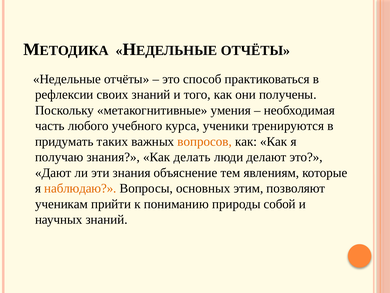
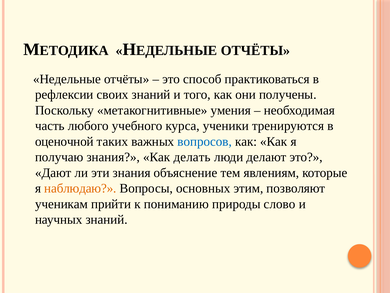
придумать: придумать -> оценочной (64, 141)
вопросов colour: orange -> blue (205, 141)
собой: собой -> слово (280, 204)
